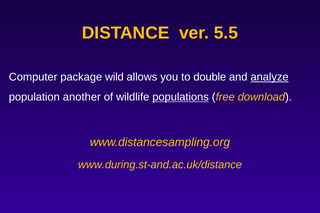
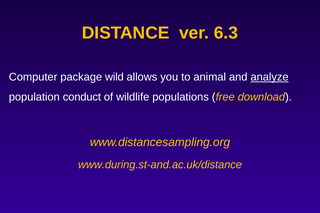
5.5: 5.5 -> 6.3 (226, 33)
double: double -> animal (210, 77)
another: another -> conduct (82, 97)
populations underline: present -> none (181, 97)
